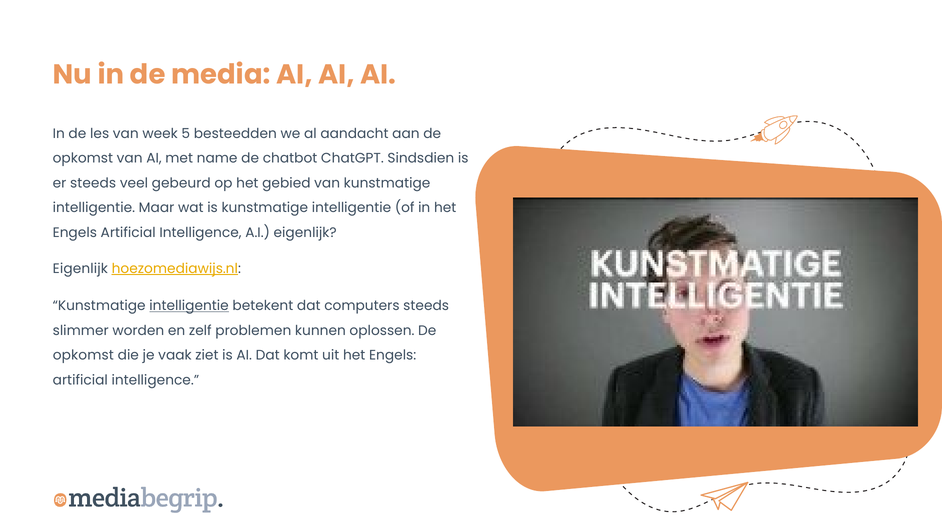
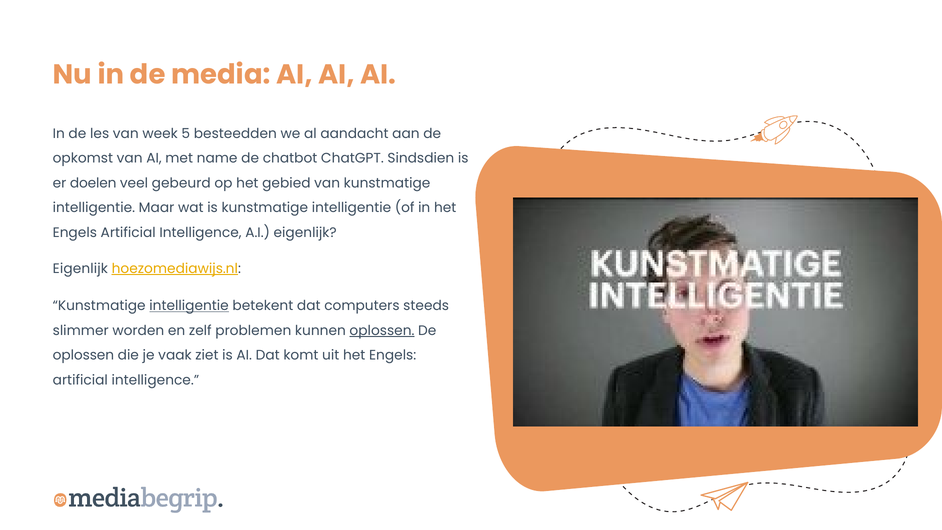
er steeds: steeds -> doelen (93, 183)
oplossen underline: none -> present (382, 331)
opkomst: opkomst -> oplossen (83, 355)
